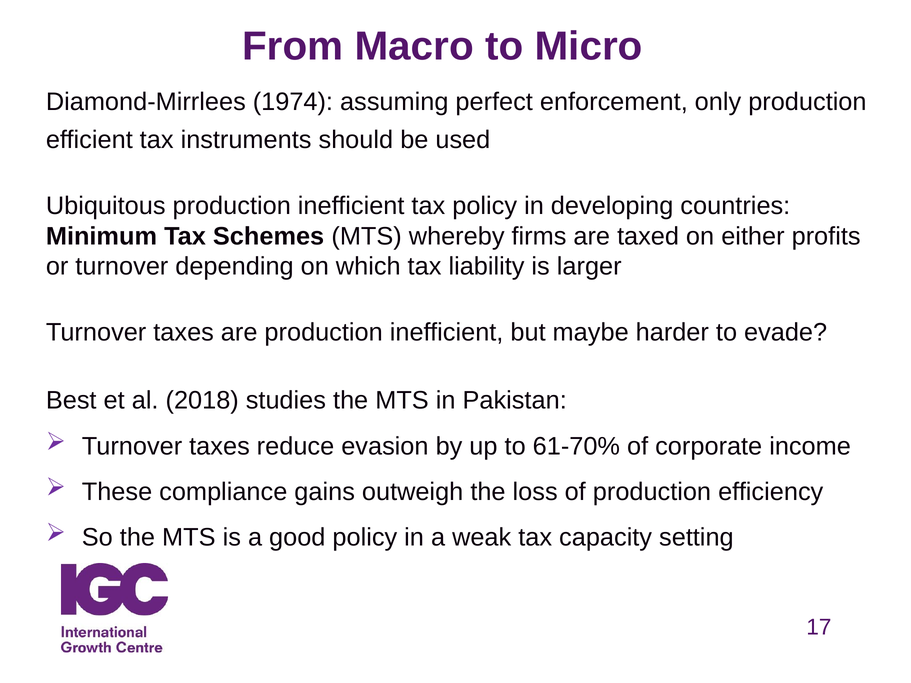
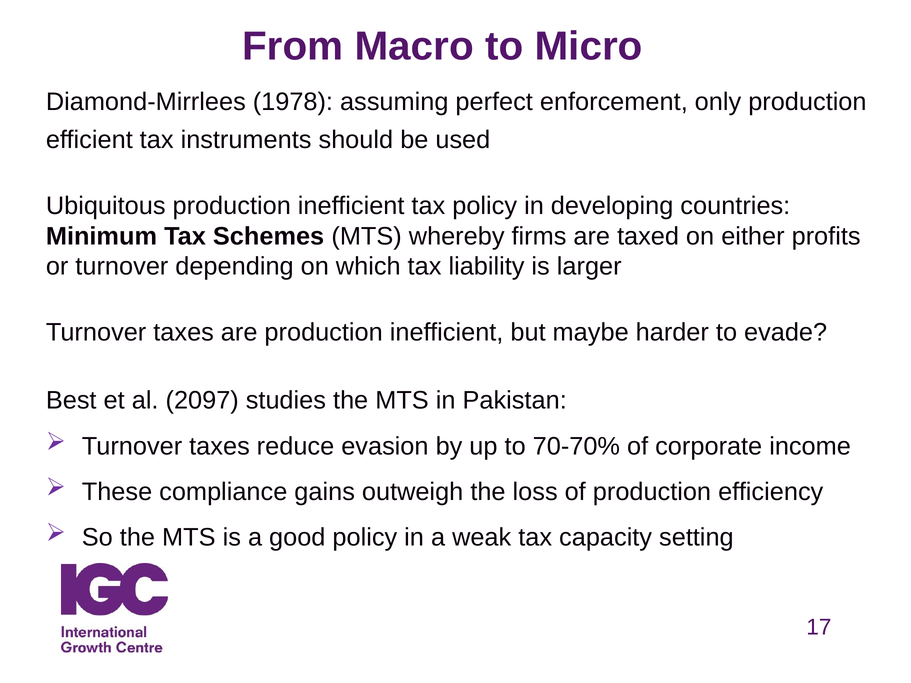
1974: 1974 -> 1978 (293, 102)
2018: 2018 -> 2097 (202, 401)
61-70%: 61-70% -> 70-70% (576, 446)
